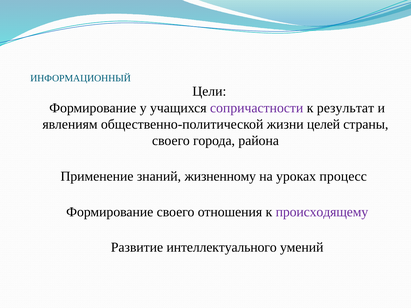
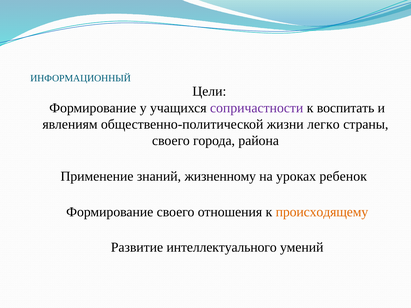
результат: результат -> воспитать (346, 108)
целей: целей -> легко (323, 124)
процесс: процесс -> ребенок (343, 176)
происходящему colour: purple -> orange (322, 212)
